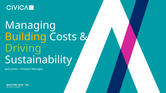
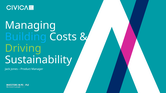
Building colour: yellow -> light blue (26, 37)
